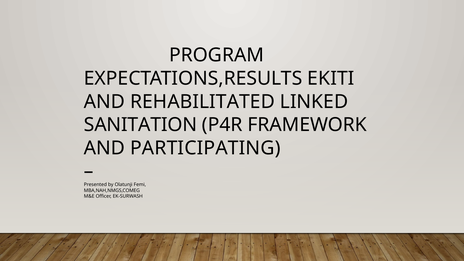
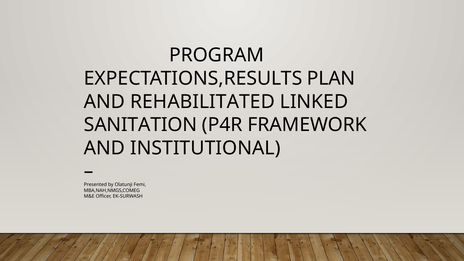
EKITI: EKITI -> PLAN (331, 78)
PARTICIPATING: PARTICIPATING -> INSTITUTIONAL (205, 148)
